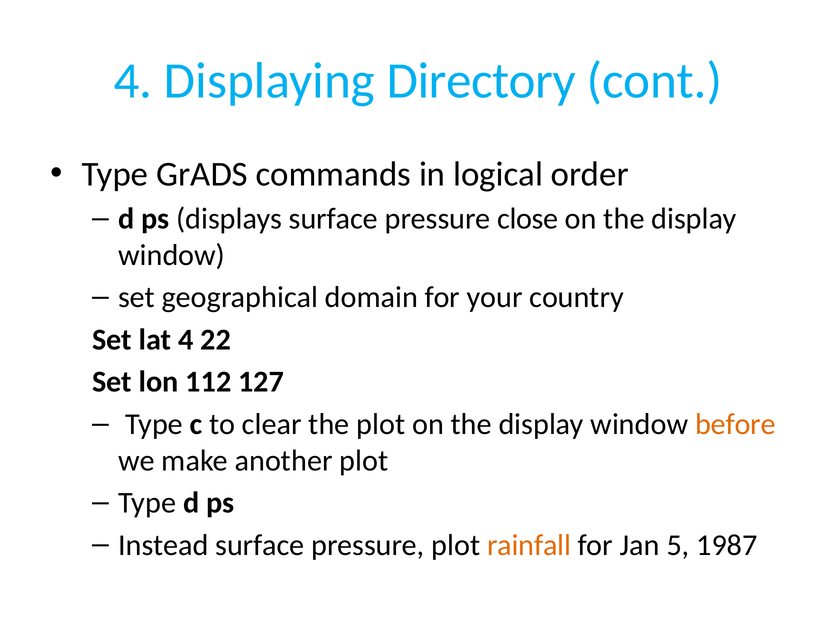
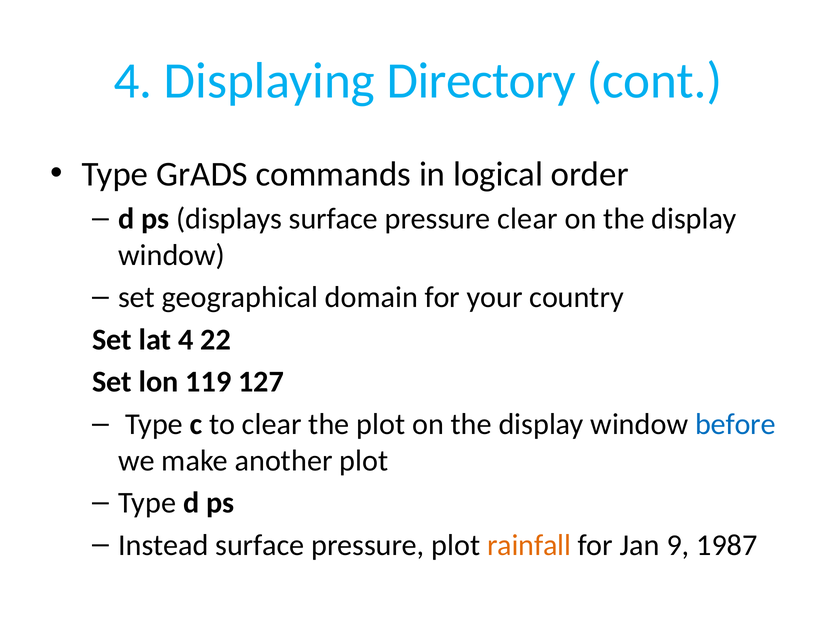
pressure close: close -> clear (527, 219)
112: 112 -> 119 (208, 382)
before colour: orange -> blue (735, 424)
5: 5 -> 9 (678, 545)
